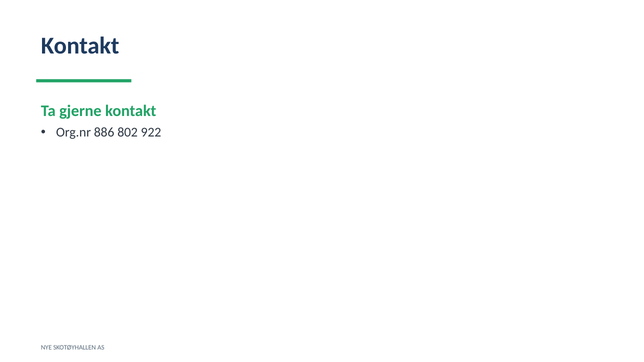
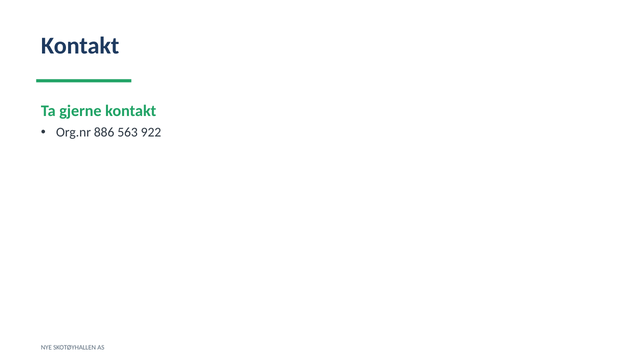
802: 802 -> 563 (128, 132)
